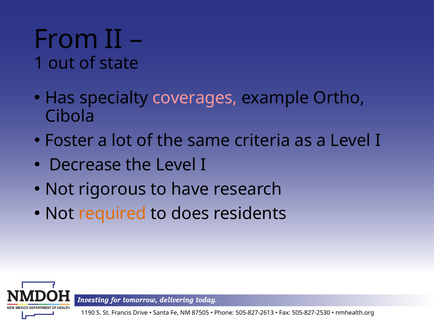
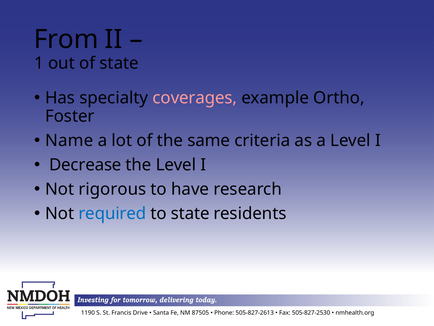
Cibola: Cibola -> Foster (70, 116)
Foster: Foster -> Name (69, 140)
required colour: orange -> blue (112, 213)
to does: does -> state (190, 213)
